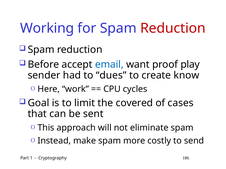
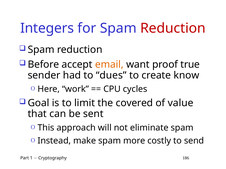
Working: Working -> Integers (47, 28)
email colour: blue -> orange (109, 65)
play: play -> true (190, 65)
cases: cases -> value (181, 103)
